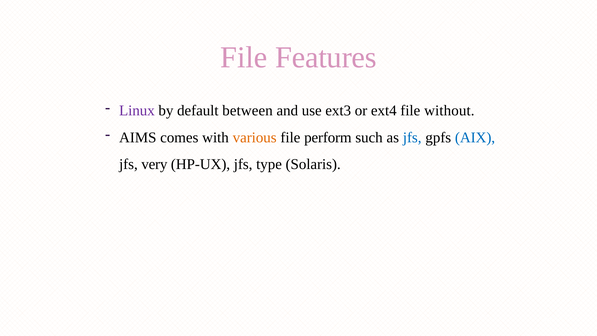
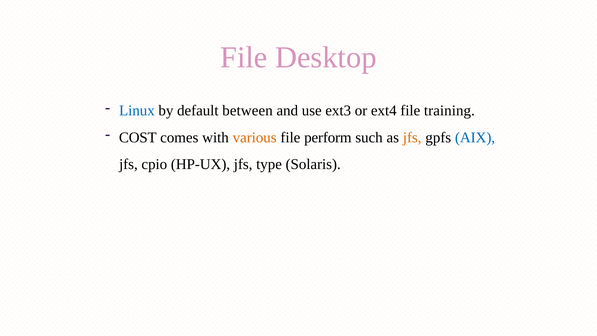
Features: Features -> Desktop (326, 57)
Linux colour: purple -> blue (137, 110)
without: without -> training (449, 110)
AIMS: AIMS -> COST (138, 137)
jfs colour: blue -> orange (412, 137)
very: very -> cpio (154, 164)
